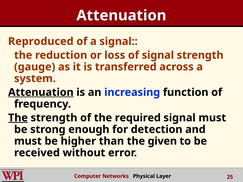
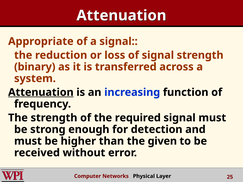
Reproduced: Reproduced -> Appropriate (41, 41)
gauge: gauge -> binary (35, 67)
The underline: present -> none (18, 118)
